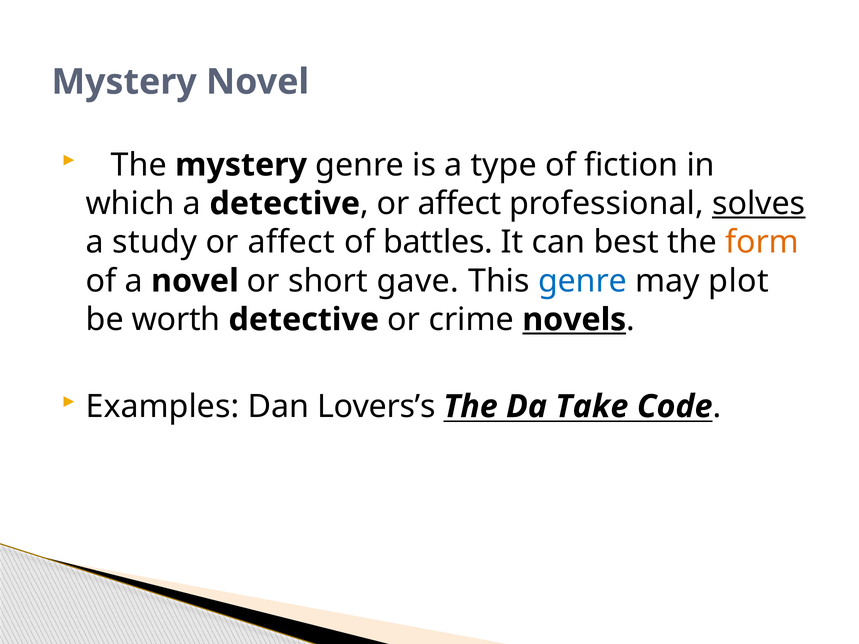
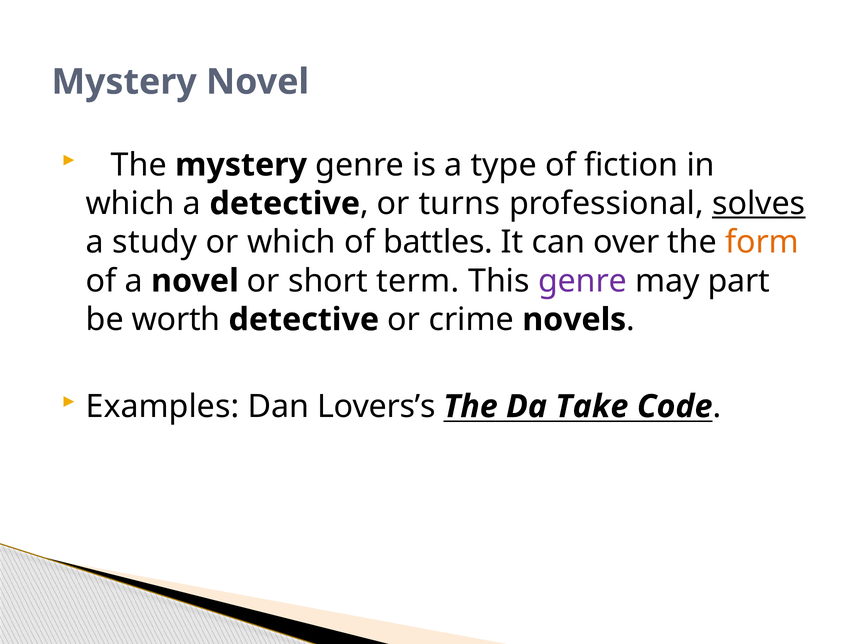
affect: affect -> turns (459, 204)
affect: affect -> which (292, 242)
best: best -> over (626, 242)
gave: gave -> term (418, 281)
genre colour: blue -> purple (582, 281)
plot: plot -> part (739, 281)
novels underline: present -> none (574, 320)
